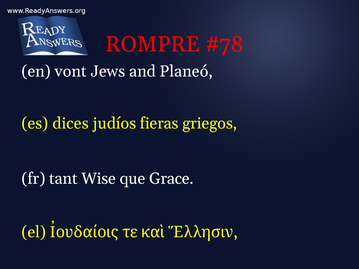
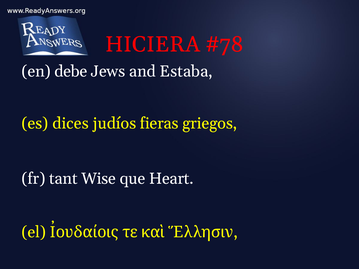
ROMPRE: ROMPRE -> HICIERA (153, 44)
vont: vont -> debe (71, 72)
Planeó: Planeó -> Estaba (186, 72)
Grace: Grace -> Heart (171, 179)
